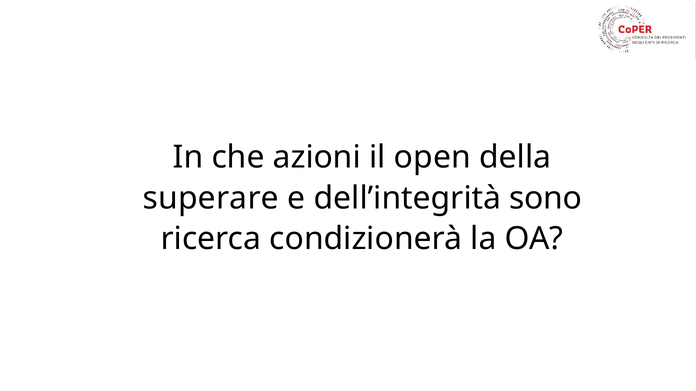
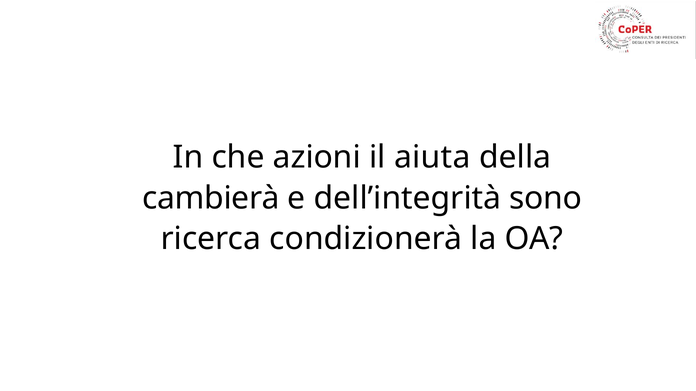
open: open -> aiuta (432, 157)
superare: superare -> cambierà (211, 198)
